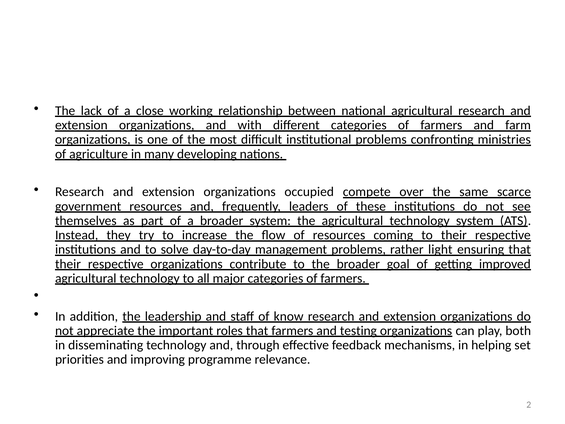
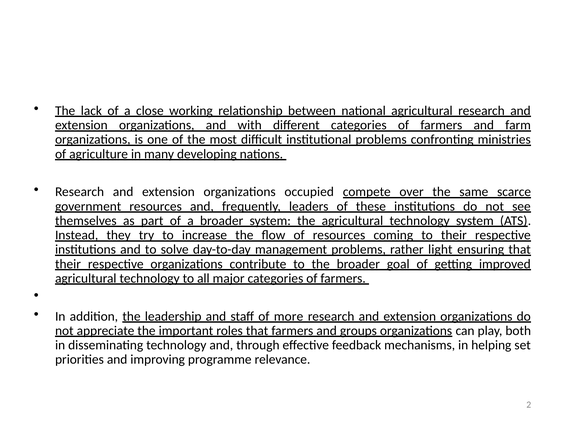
know: know -> more (289, 316)
testing: testing -> groups (358, 331)
